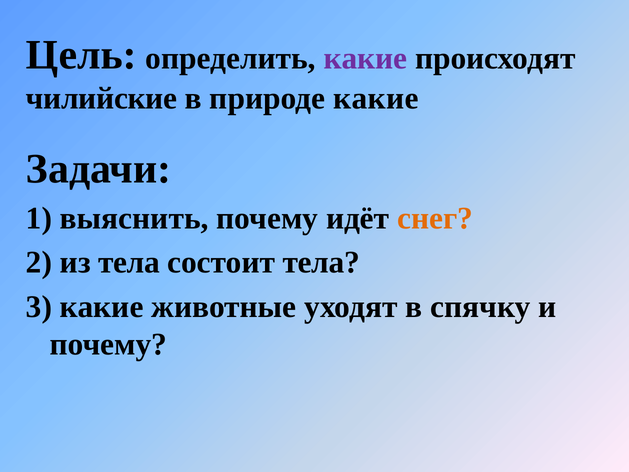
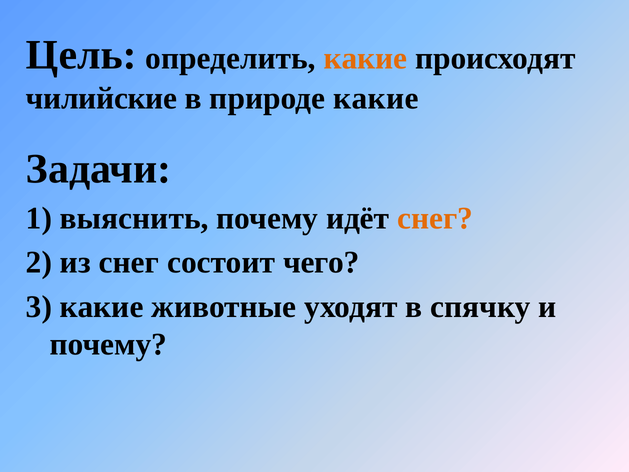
какие colour: purple -> orange (365, 58)
из тела: тела -> снег (129, 262)
состоит тела: тела -> чего (321, 262)
